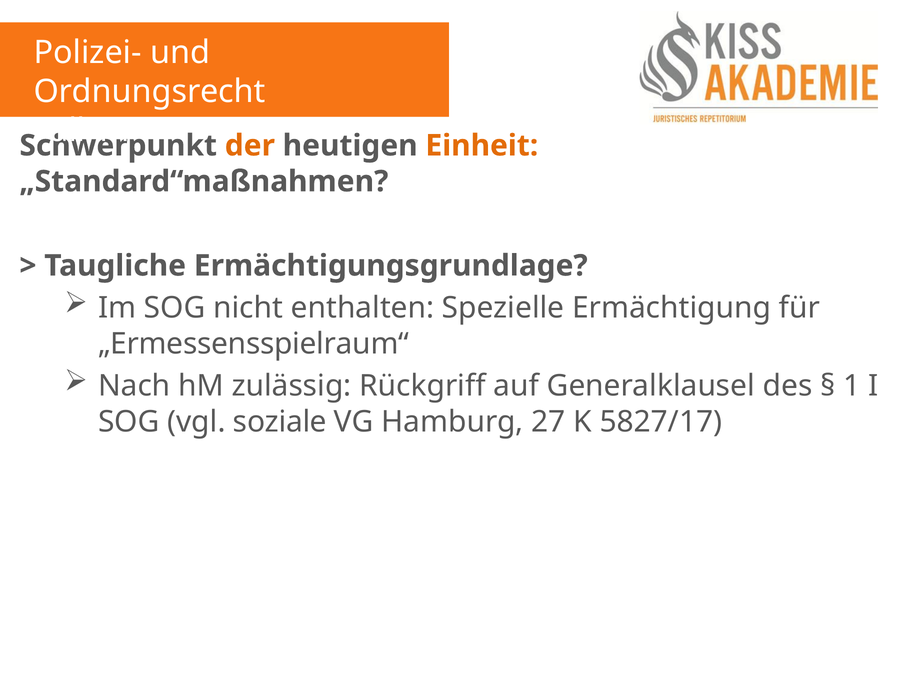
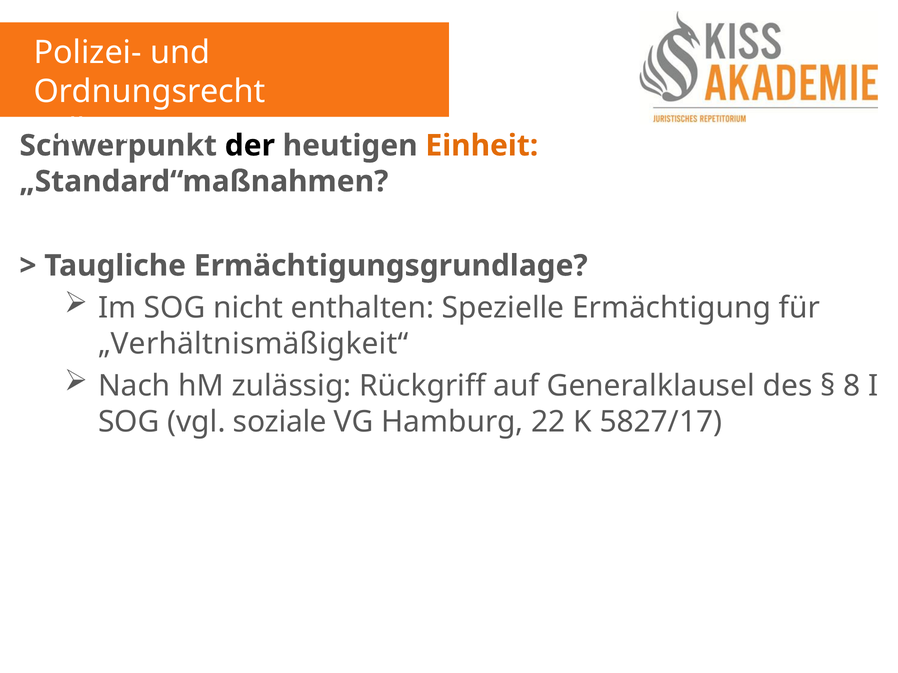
der colour: orange -> black (250, 146)
„Ermessensspielraum“: „Ermessensspielraum“ -> „Verhältnismäßigkeit“ (253, 344)
1: 1 -> 8 (852, 386)
27: 27 -> 22 (548, 422)
